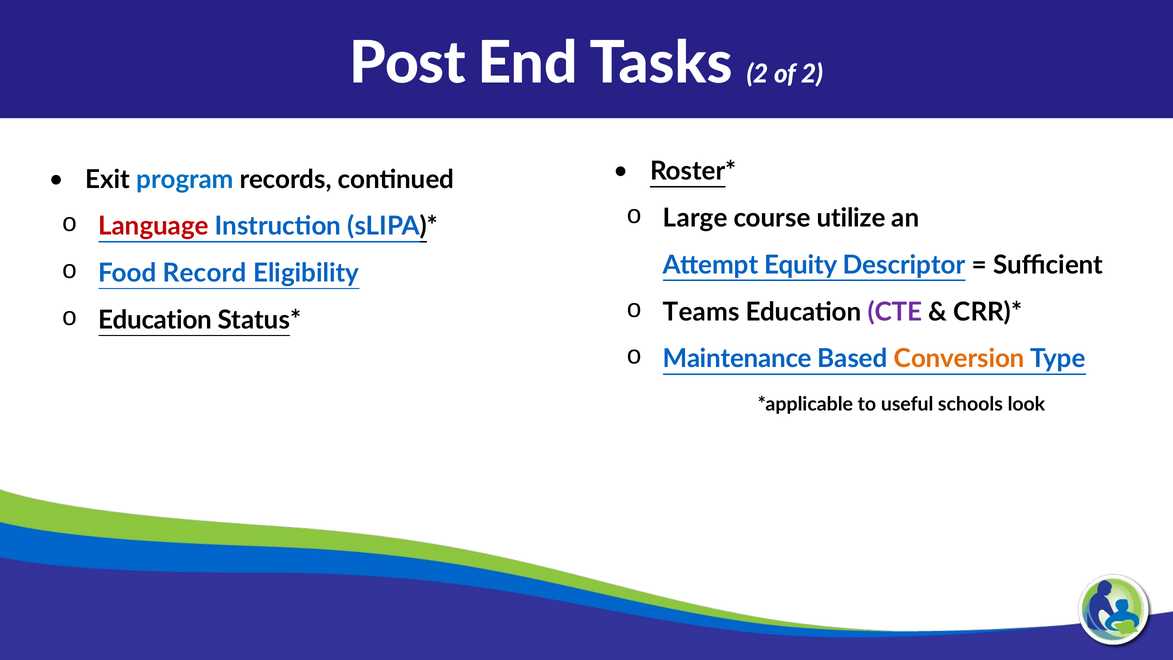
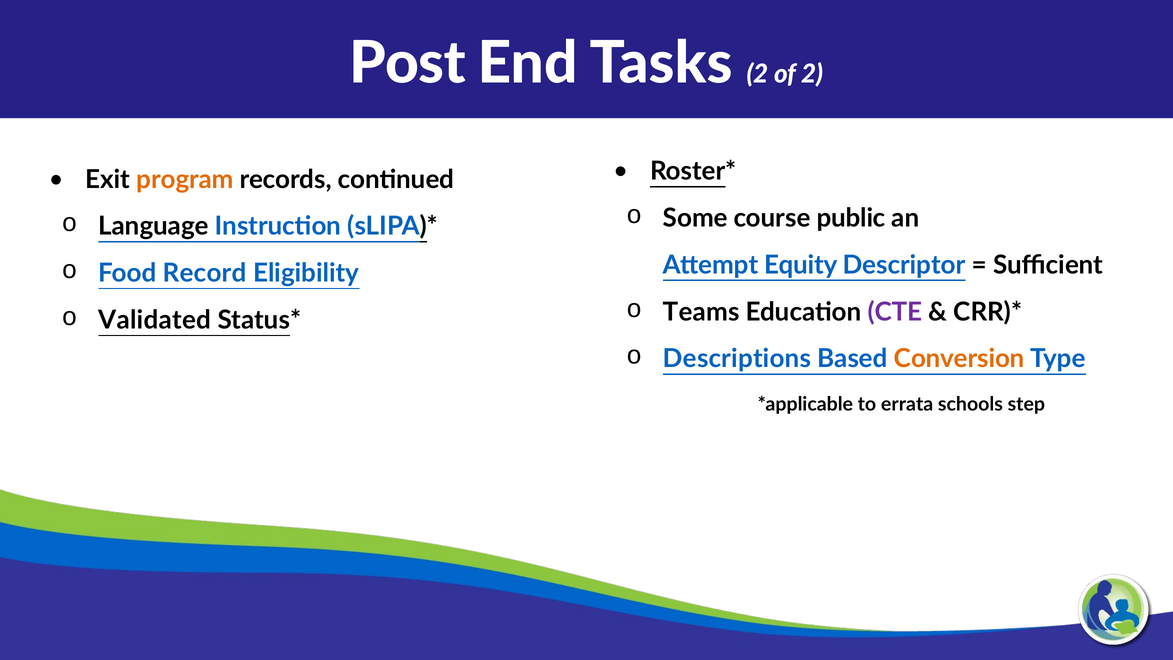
program colour: blue -> orange (185, 179)
Large: Large -> Some (695, 218)
utilize: utilize -> public (851, 218)
Language colour: red -> black (153, 226)
Education: Education -> Validated (155, 320)
Maintenance: Maintenance -> Descriptions (737, 359)
useful: useful -> errata (907, 404)
look: look -> step (1026, 404)
